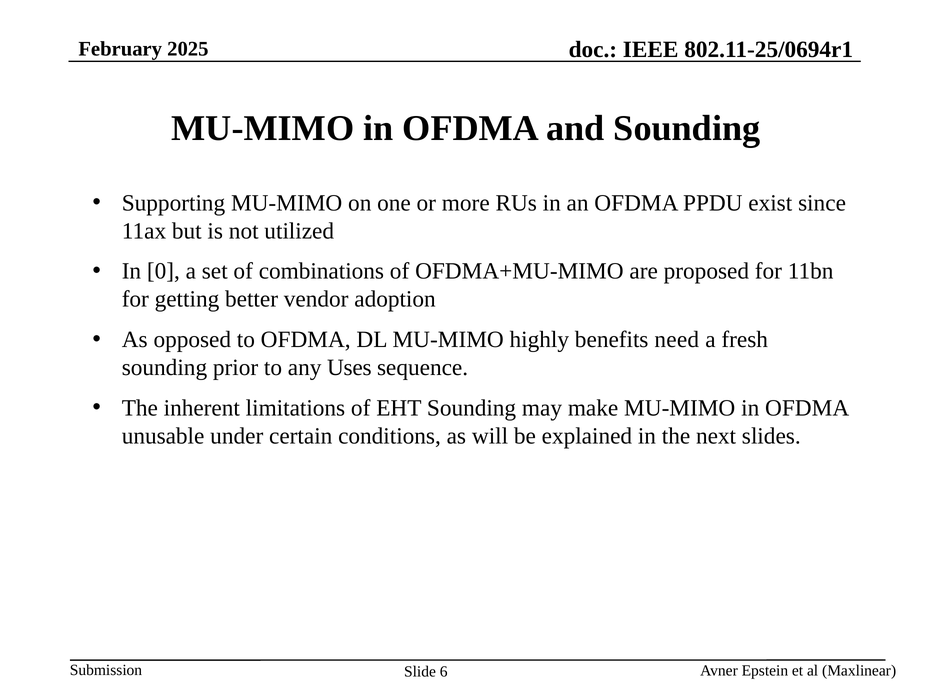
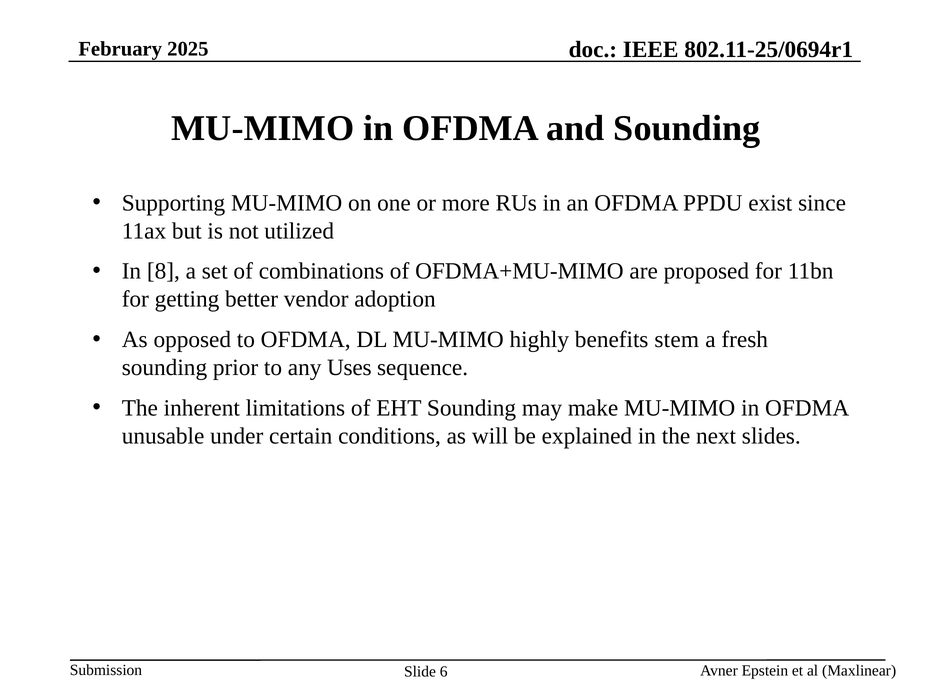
0: 0 -> 8 (163, 271)
need: need -> stem (677, 340)
